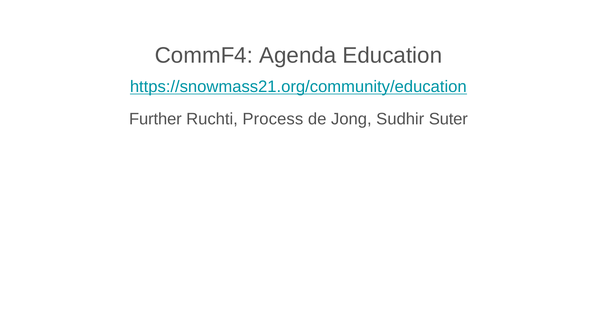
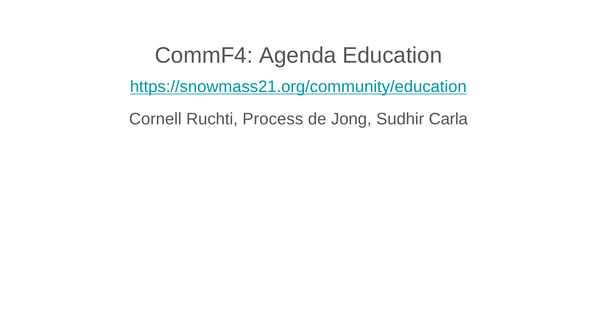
Further: Further -> Cornell (155, 119)
Suter: Suter -> Carla (448, 119)
